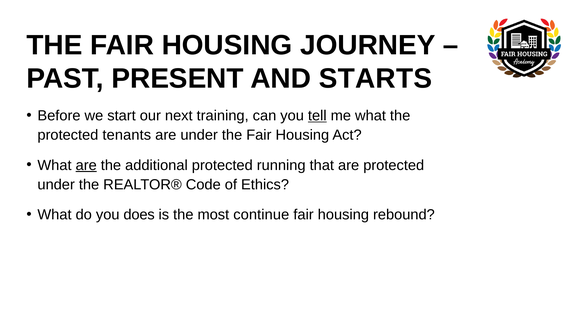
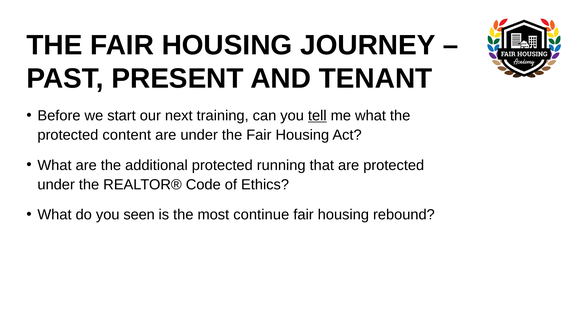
STARTS: STARTS -> TENANT (376, 79)
tenants: tenants -> content (127, 135)
are underline: present -> none (86, 165)
does: does -> seen (139, 215)
